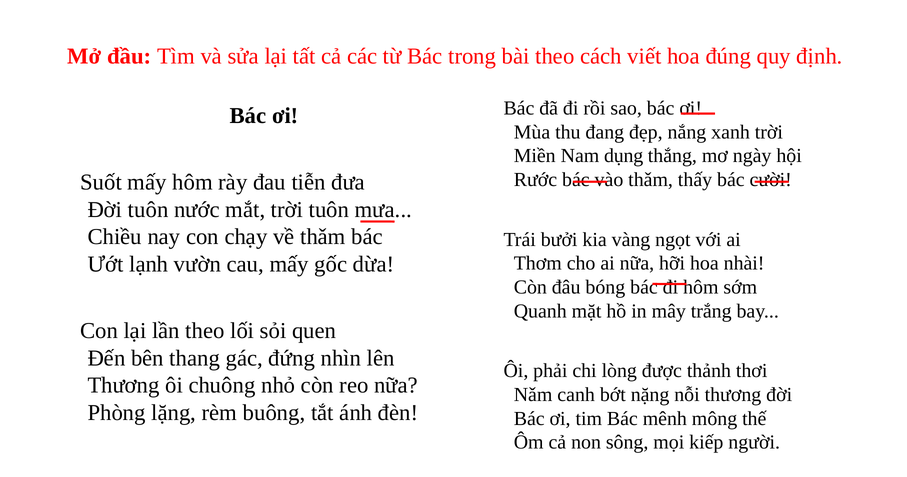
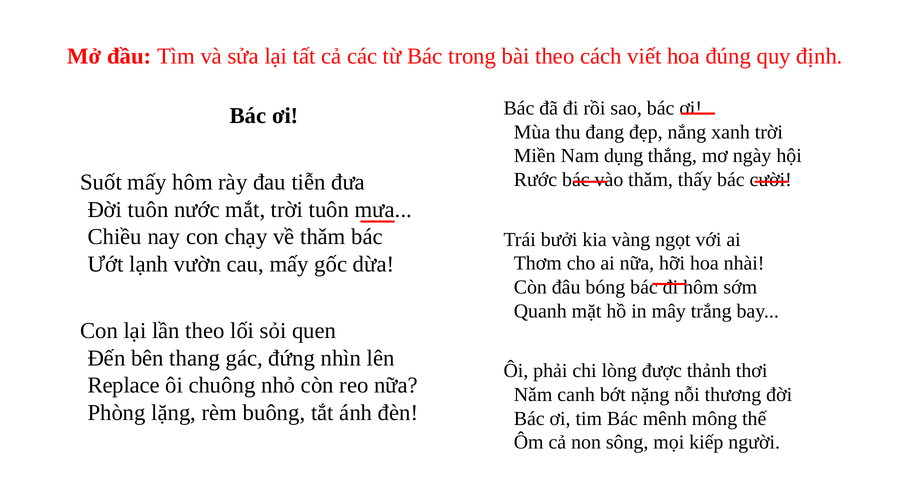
Thương: Thương -> Replace (124, 386)
